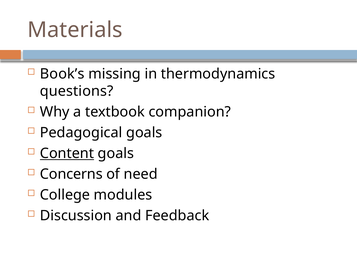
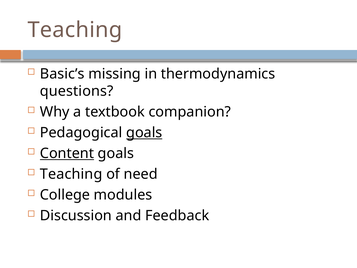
Materials: Materials -> Teaching (75, 30)
Book’s: Book’s -> Basic’s (62, 74)
goals underline: none -> present (144, 133)
Concerns: Concerns -> Teaching (71, 174)
